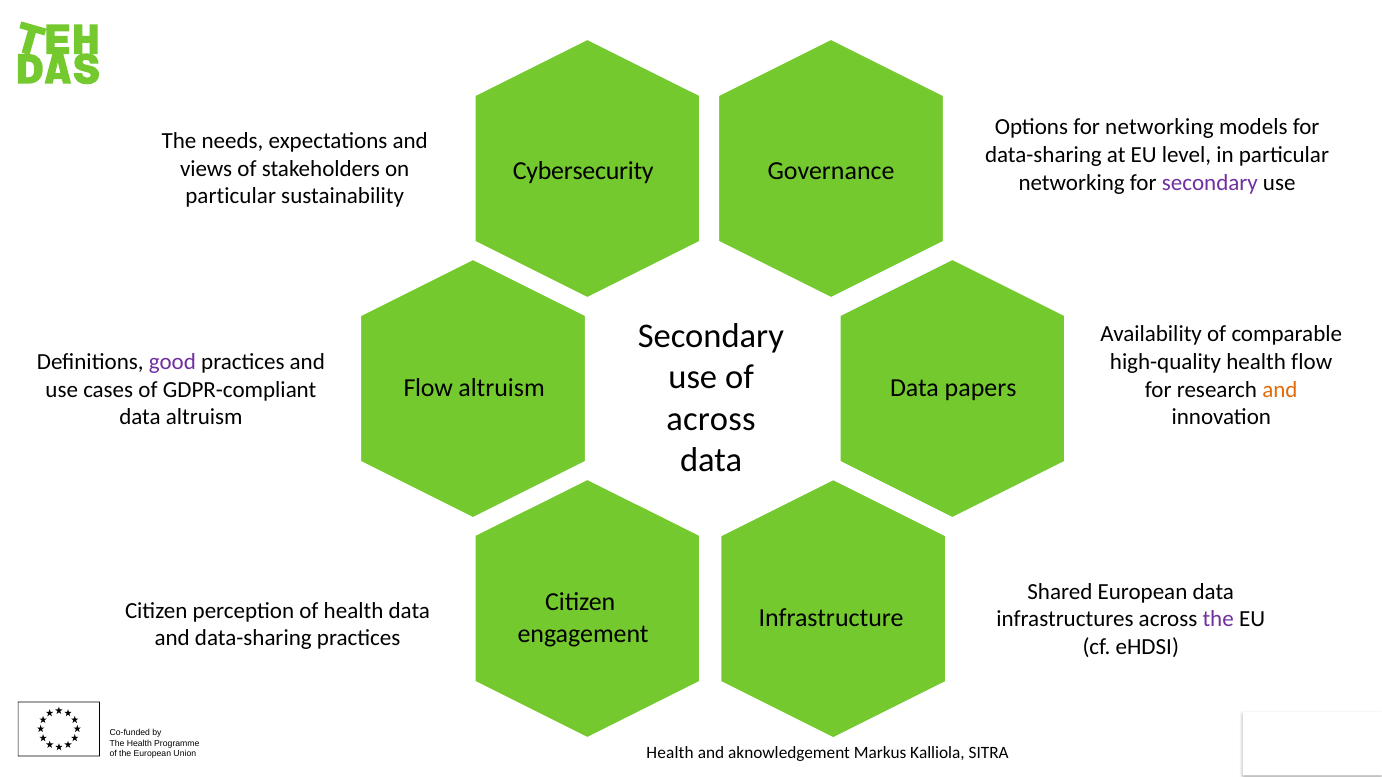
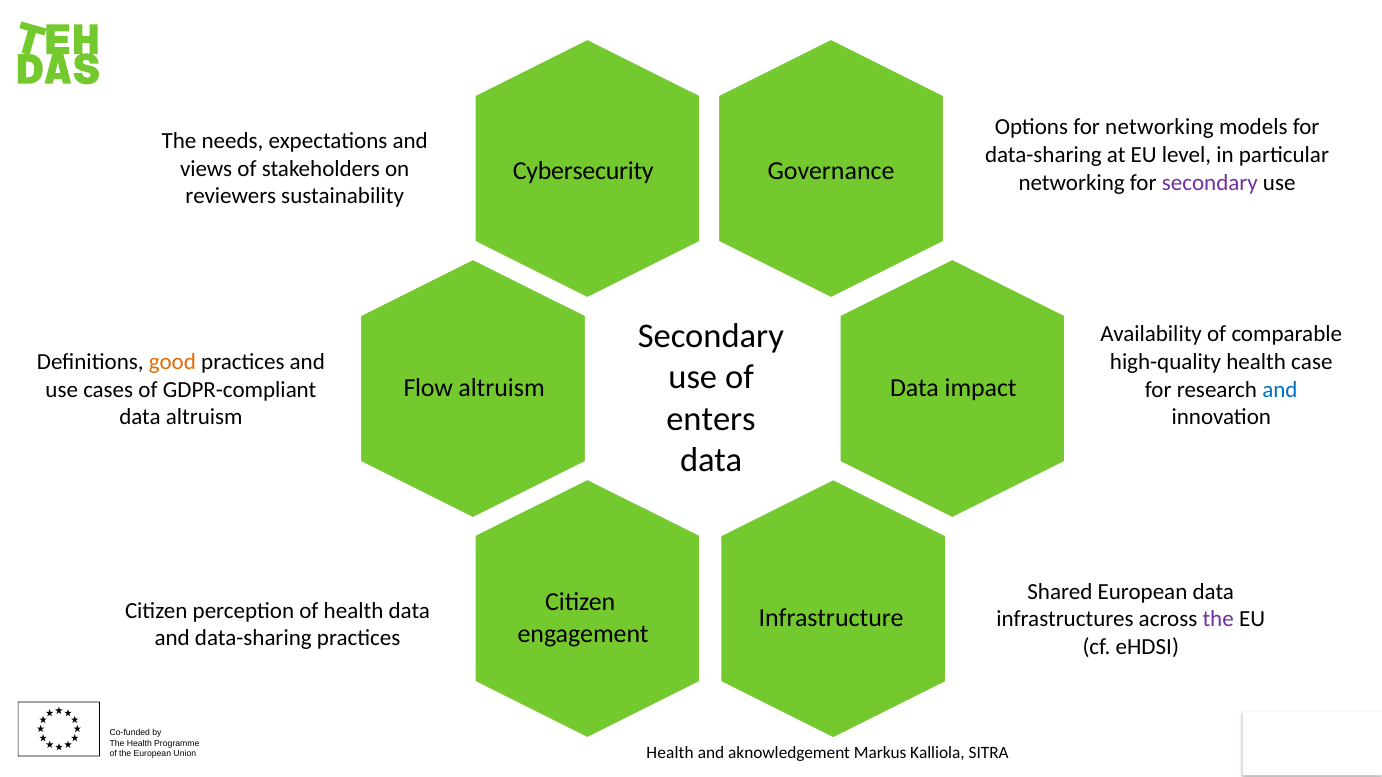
particular: particular -> reviewers (231, 196)
health flow: flow -> case (1312, 362)
good colour: purple -> orange (172, 362)
papers: papers -> impact (981, 389)
and colour: orange -> blue (1280, 390)
across: across -> enters (711, 419)
